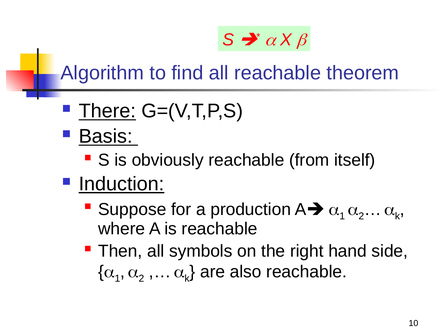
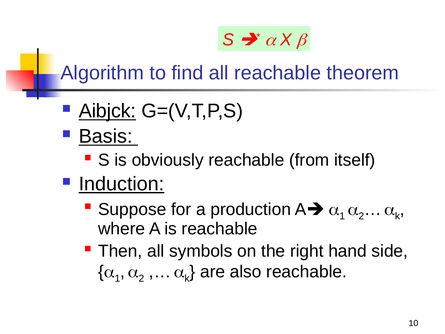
There: There -> Aibjck (107, 111)
